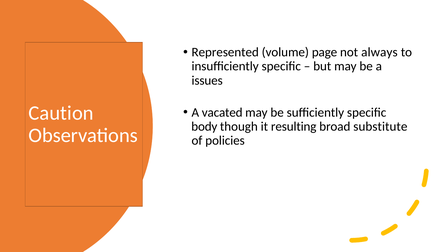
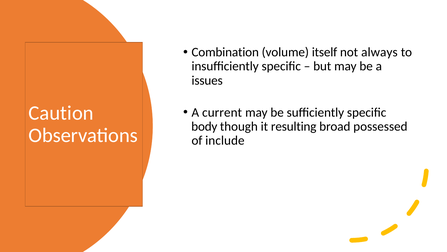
Represented: Represented -> Combination (225, 52)
page: page -> itself (325, 52)
vacated: vacated -> current (222, 112)
substitute: substitute -> possessed (380, 126)
policies: policies -> include (225, 140)
